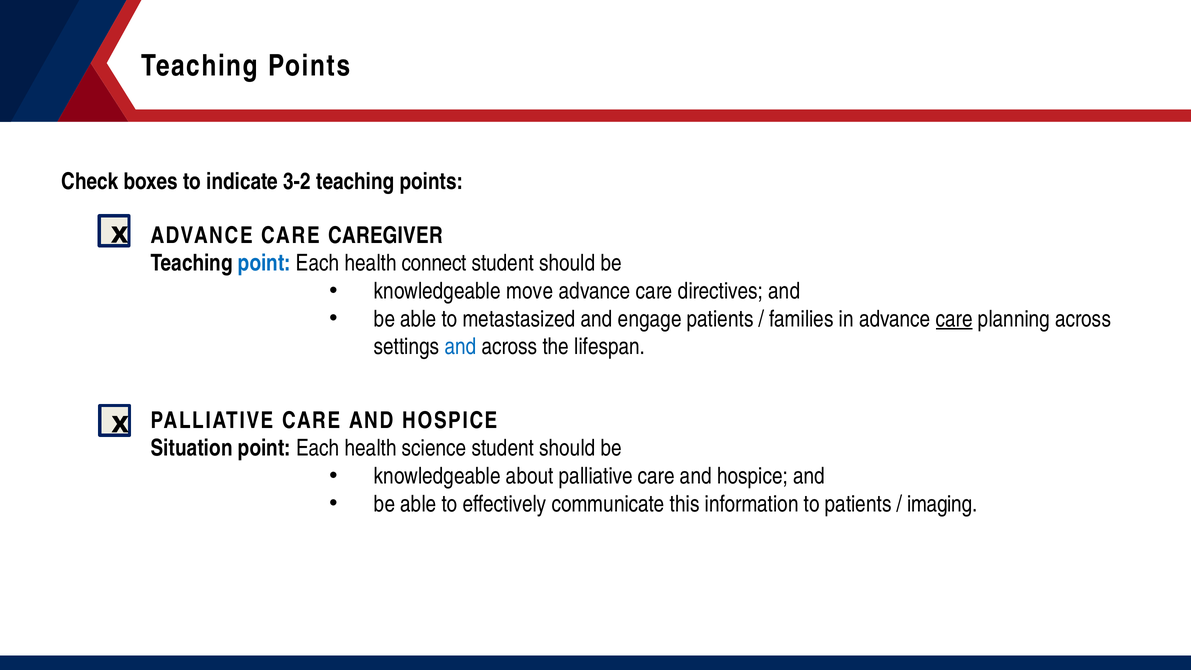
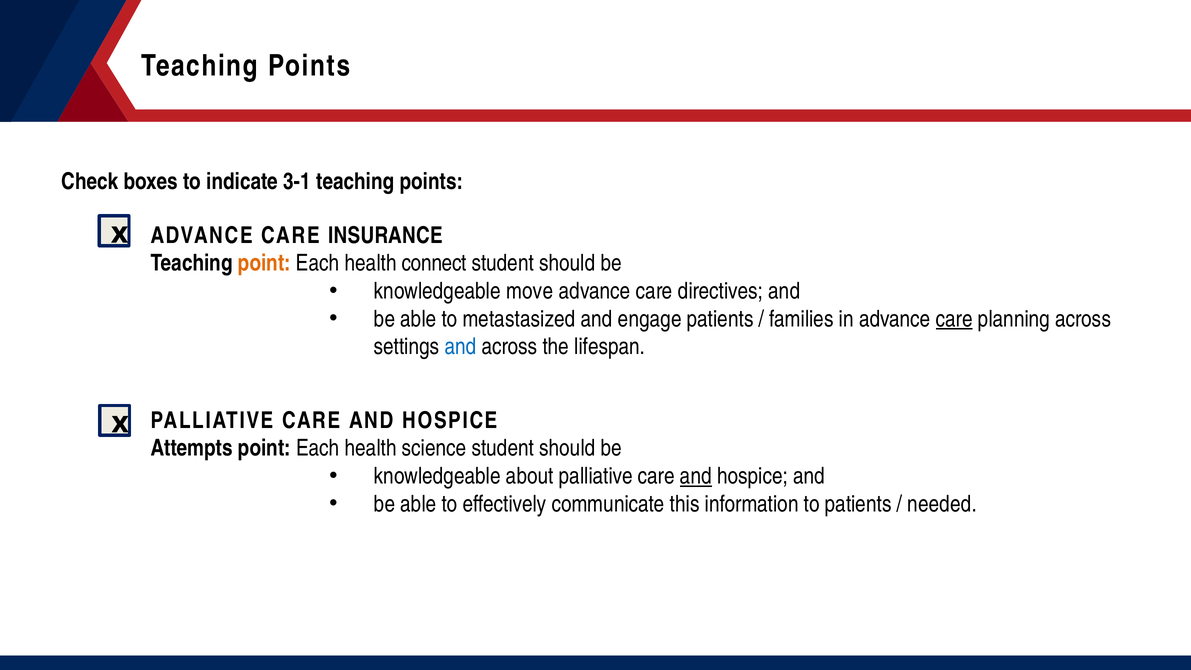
3-2: 3-2 -> 3-1 (297, 181)
CAREGIVER: CAREGIVER -> INSURANCE (386, 235)
point colour: blue -> orange (264, 263)
Situation: Situation -> Attempts (192, 448)
and underline: none -> present (696, 476)
imaging: imaging -> needed (942, 504)
